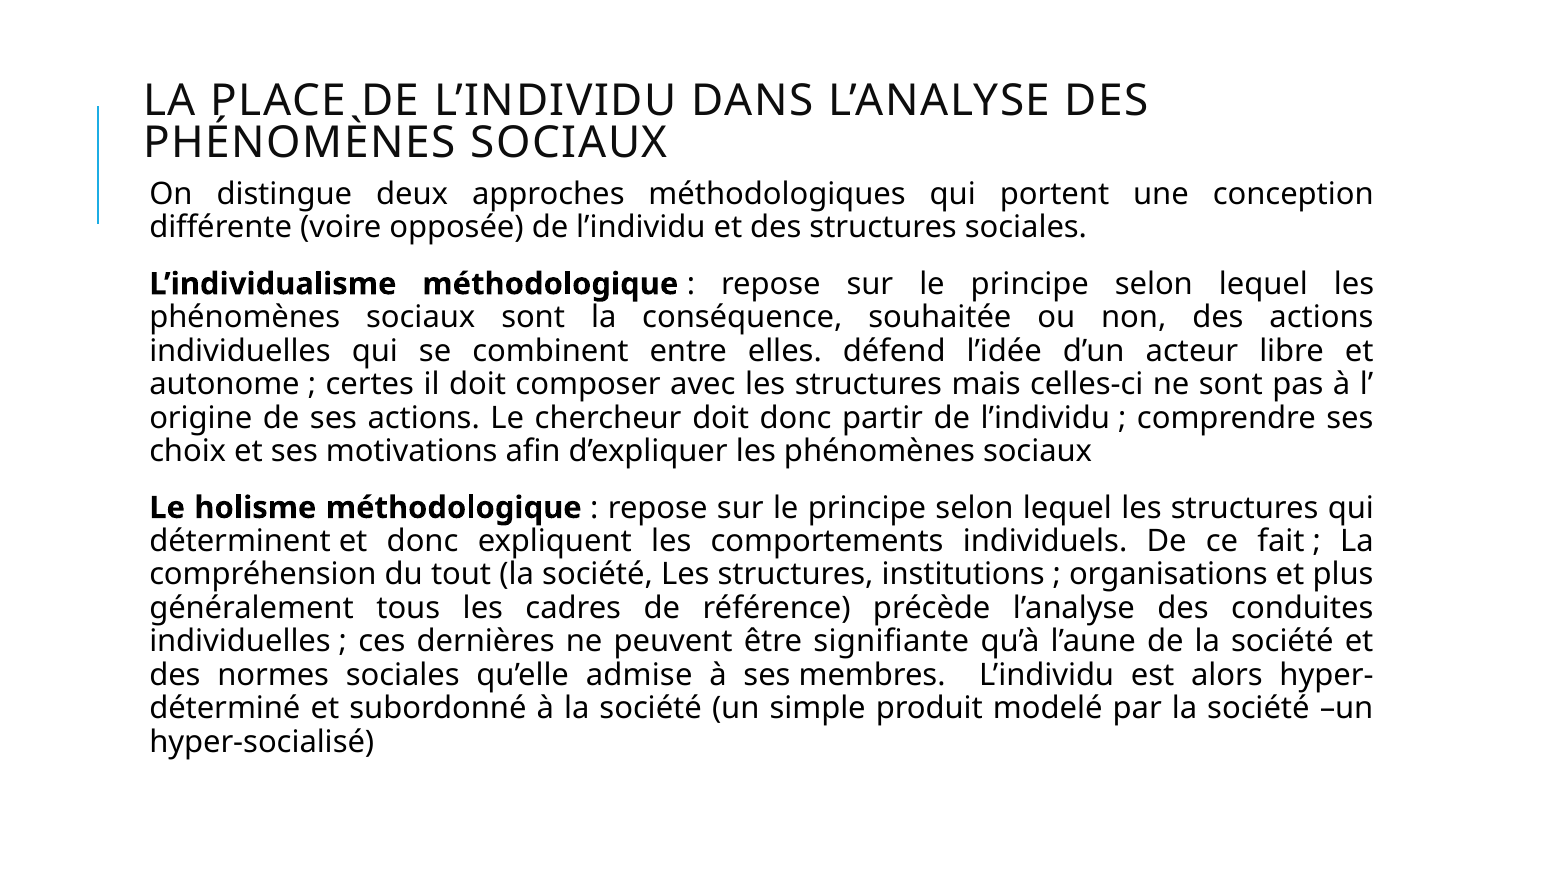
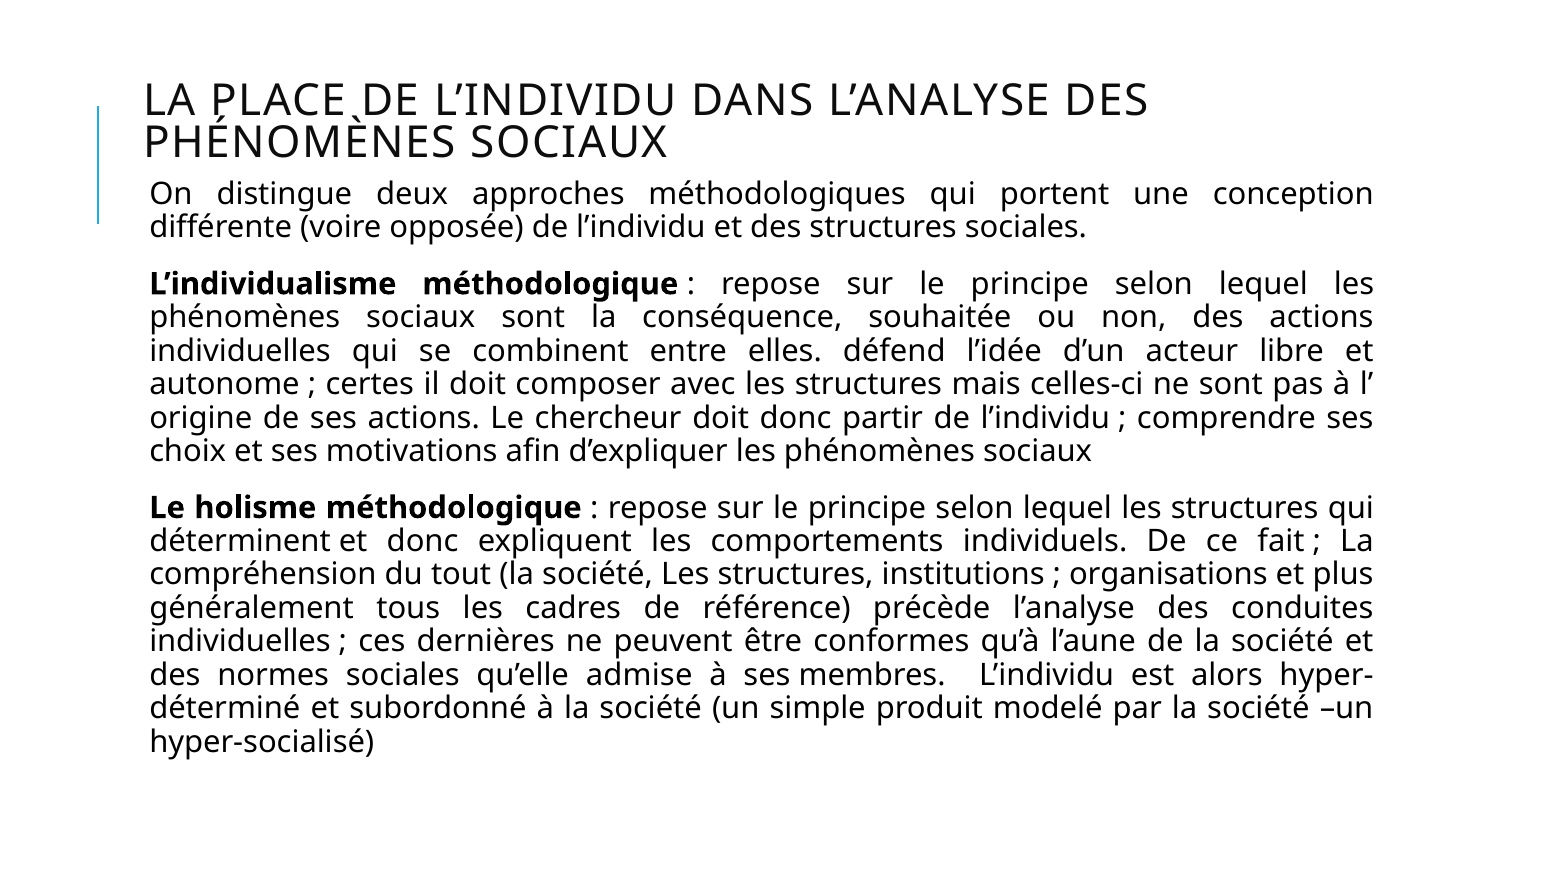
signifiante: signifiante -> conformes (891, 642)
